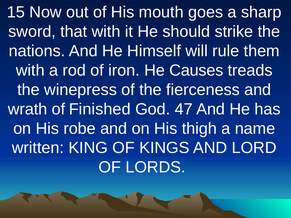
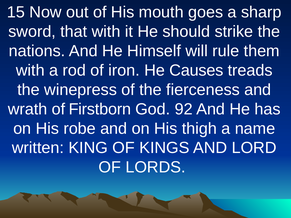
Finished: Finished -> Firstborn (100, 109)
47: 47 -> 92 (184, 109)
